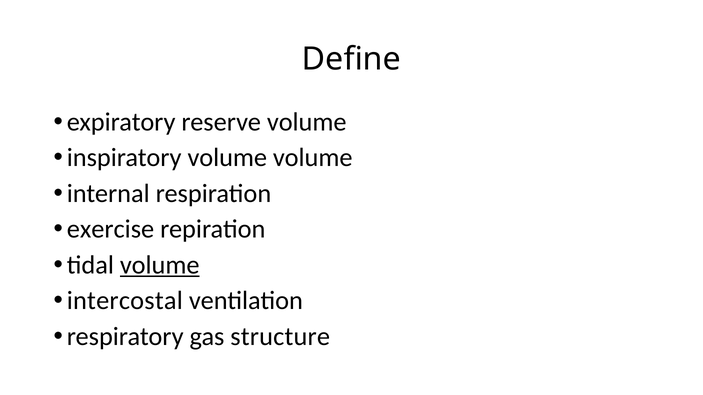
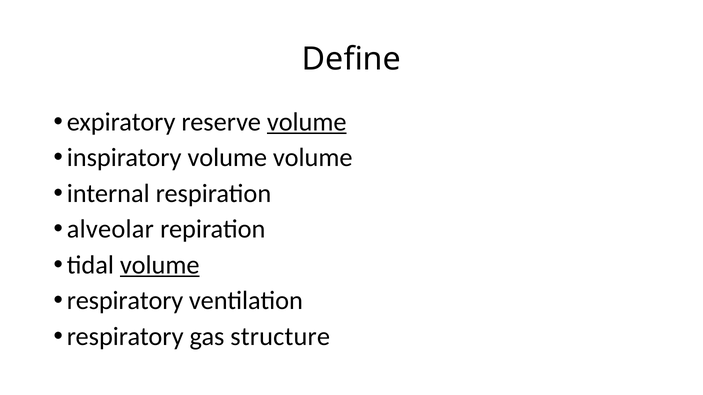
volume underline: none -> present (307, 122)
exercise: exercise -> alveolar (110, 229)
intercostal: intercostal -> respiratory (125, 301)
